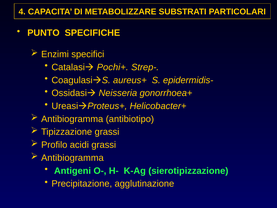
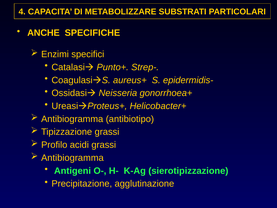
PUNTO: PUNTO -> ANCHE (43, 33)
Pochi+: Pochi+ -> Punto+ (113, 67)
